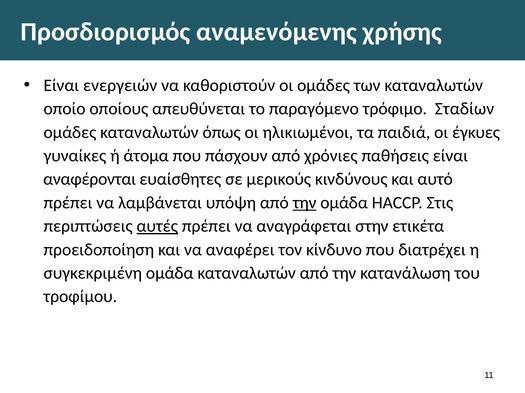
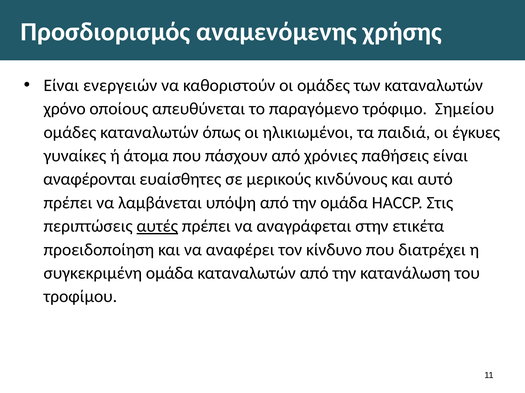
οποίο: οποίο -> χρόνο (65, 109)
Σταδίων: Σταδίων -> Σημείου (464, 109)
την underline: present -> none (305, 203)
